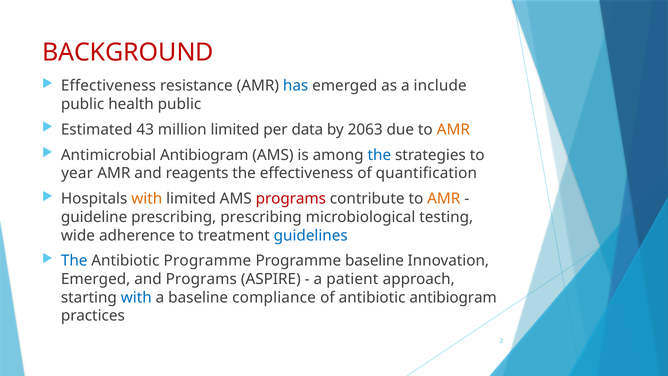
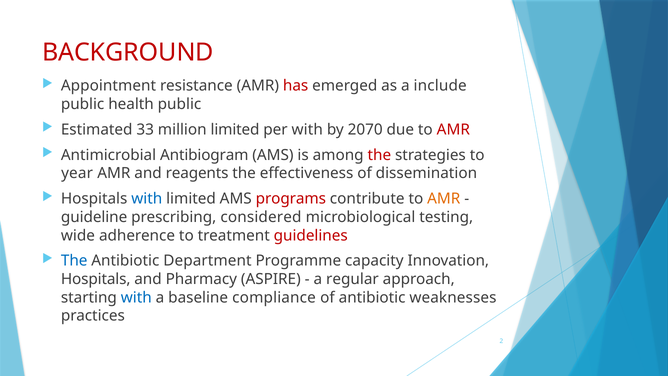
Effectiveness: Effectiveness -> Appointment (108, 86)
has colour: blue -> red (296, 86)
43: 43 -> 33 (145, 130)
per data: data -> with (307, 130)
2063: 2063 -> 2070 (365, 130)
AMR colour: orange -> red (453, 130)
the colour: blue -> red (379, 155)
quantification: quantification -> dissemination (426, 173)
with colour: orange -> blue (147, 199)
prescribing prescribing: prescribing -> considered (261, 217)
guidelines colour: blue -> red (311, 235)
Antibiotic Programme: Programme -> Department (207, 261)
Programme baseline: baseline -> capacity (374, 261)
Emerged: Emerged -> Hospitals (96, 279)
and Programs: Programs -> Pharmacy (201, 279)
patient: patient -> regular (352, 279)
antibiotic antibiogram: antibiogram -> weaknesses (453, 297)
